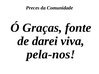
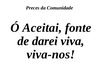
Graças: Graças -> Aceitai (42, 28)
pela-nos: pela-nos -> viva-nos (51, 55)
